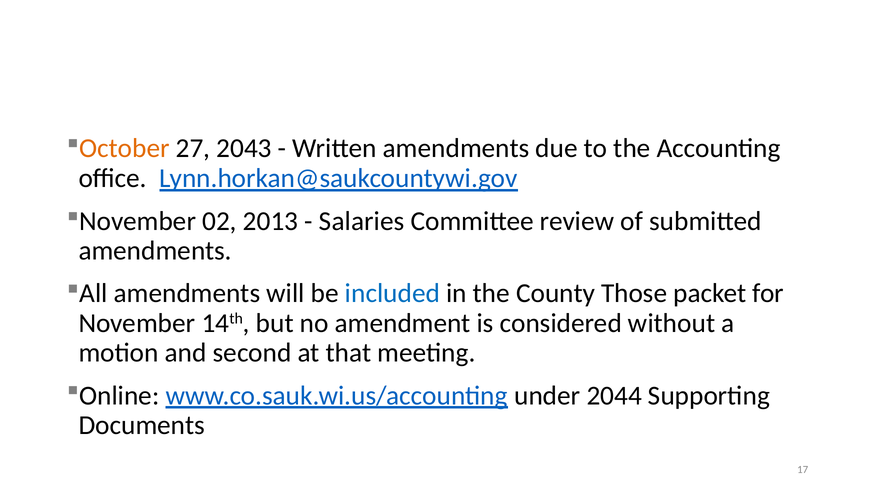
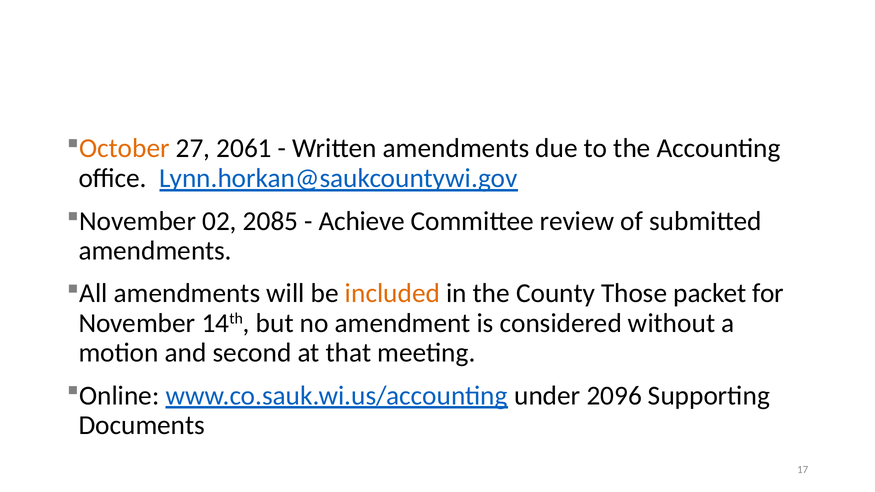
2043: 2043 -> 2061 (244, 149)
2013: 2013 -> 2085 (271, 221)
Salaries: Salaries -> Achieve (362, 221)
included colour: blue -> orange (392, 294)
2044: 2044 -> 2096 (614, 396)
